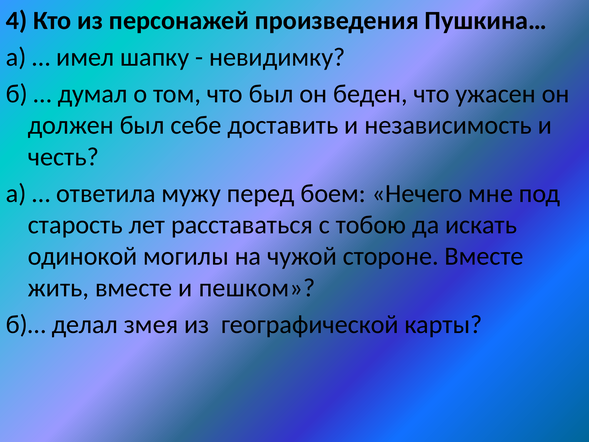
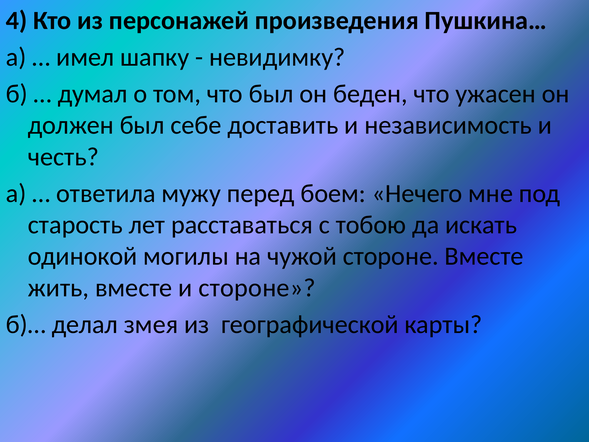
и пешком: пешком -> стороне (257, 288)
